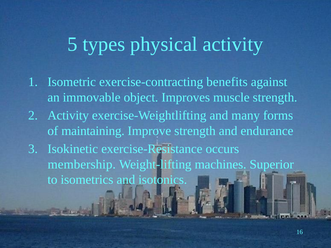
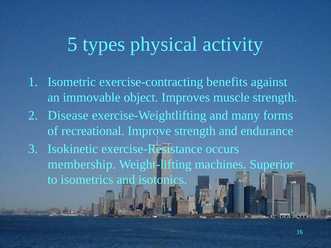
Activity: Activity -> Disease (68, 115)
maintaining: maintaining -> recreational (93, 131)
